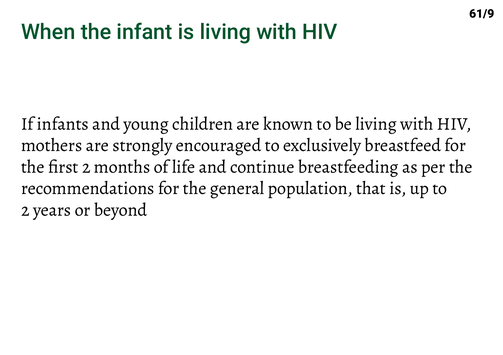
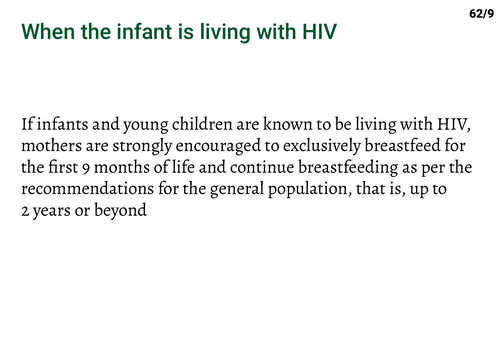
61/9: 61/9 -> 62/9 (482, 14)
first 2: 2 -> 9 (86, 167)
